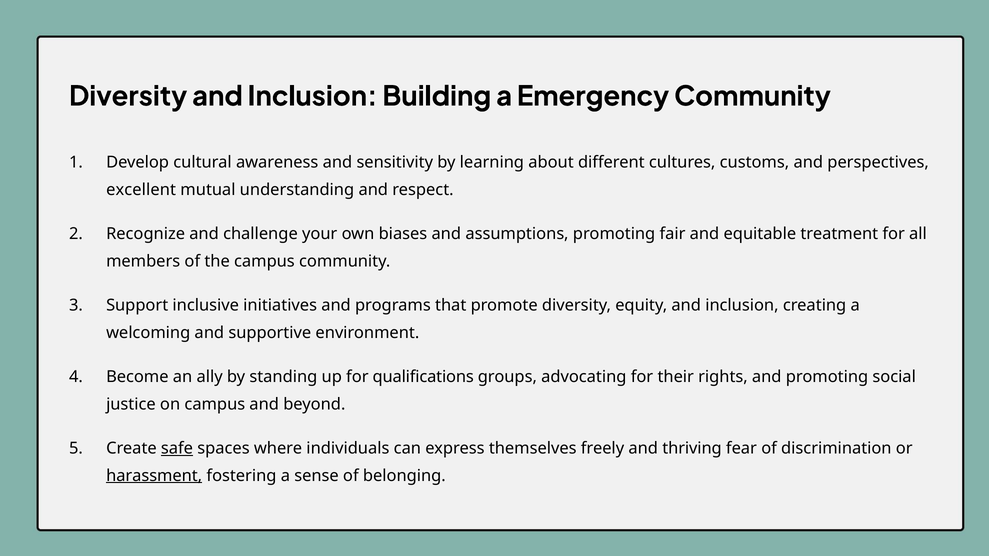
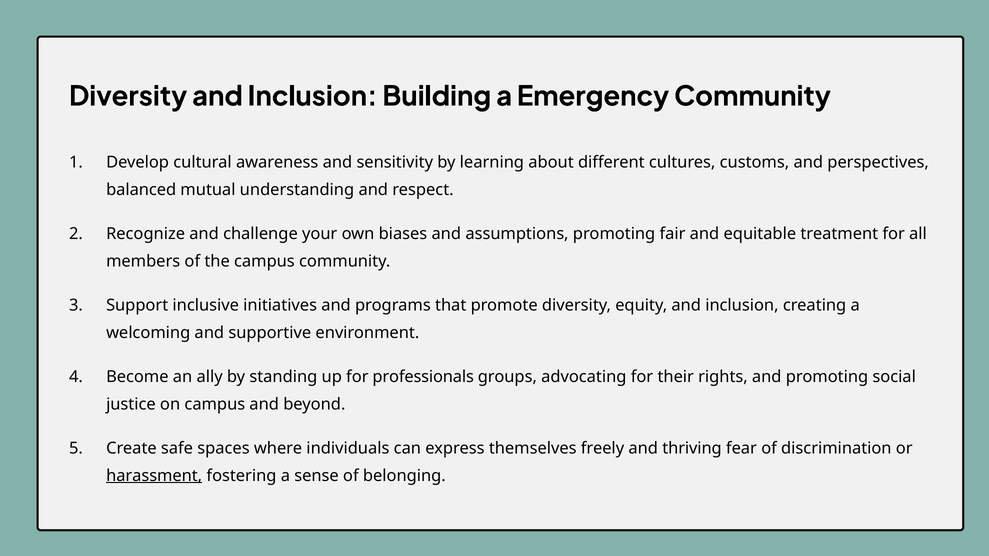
excellent: excellent -> balanced (141, 190)
qualifications: qualifications -> professionals (423, 377)
safe underline: present -> none (177, 448)
